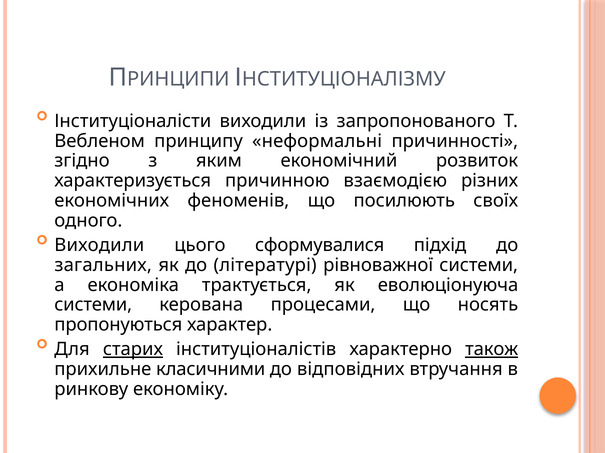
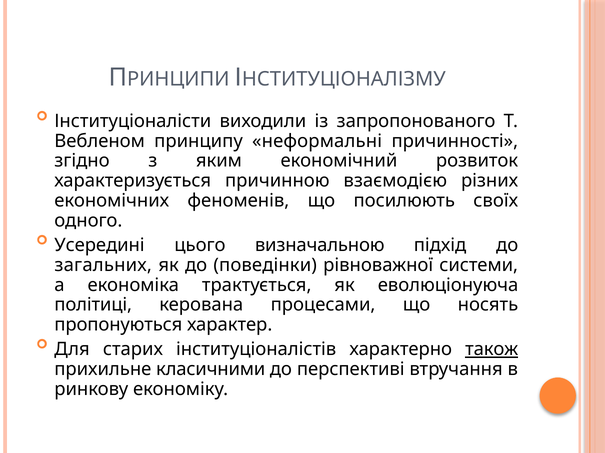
Виходили: Виходили -> Усередині (99, 246)
сформувалися: сформувалися -> визначальною (320, 246)
літературі: літературі -> поведінки (265, 265)
системи: системи -> політиці (93, 305)
старих underline: present -> none (133, 350)
відповідних: відповідних -> перспективі (351, 370)
